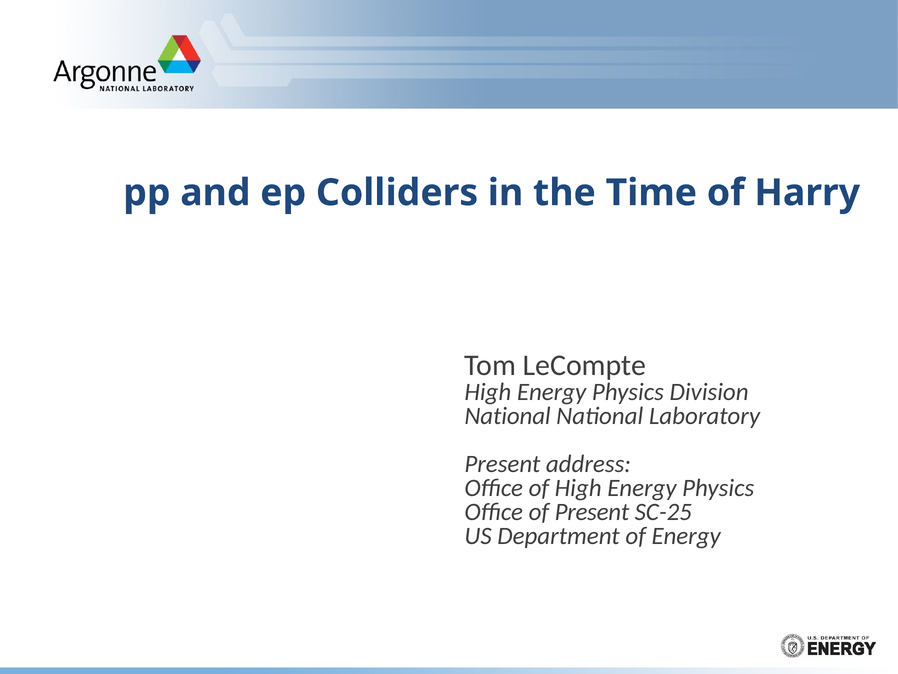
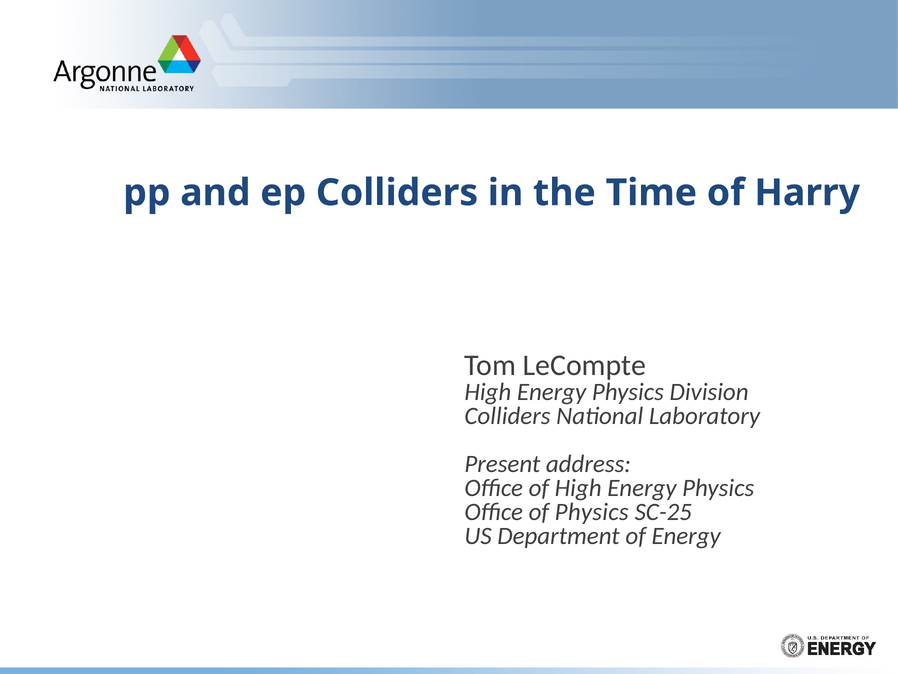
National: National -> Colliders (507, 416)
of Present: Present -> Physics (592, 512)
